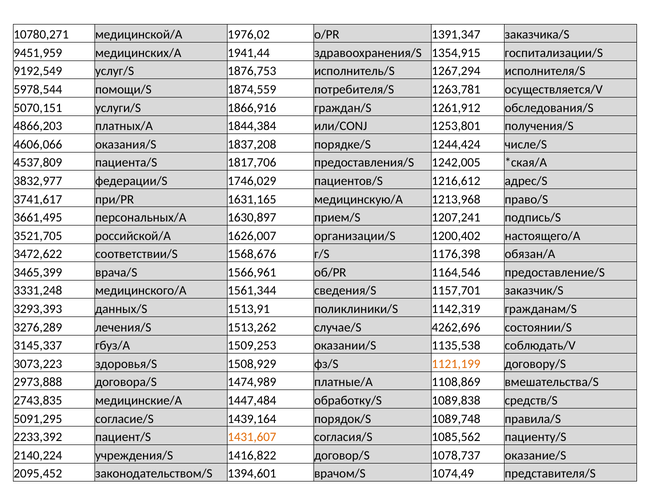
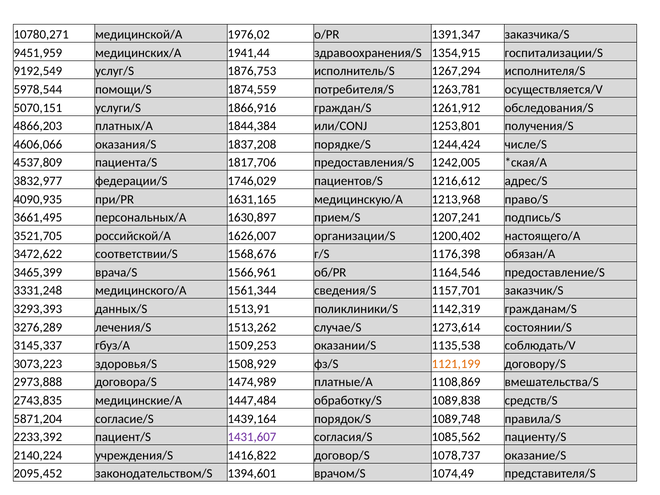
3741,617: 3741,617 -> 4090,935 (38, 199)
4262,696: 4262,696 -> 1273,614 (456, 327)
5091,295: 5091,295 -> 5871,204 (38, 419)
1431,607 colour: orange -> purple (252, 437)
